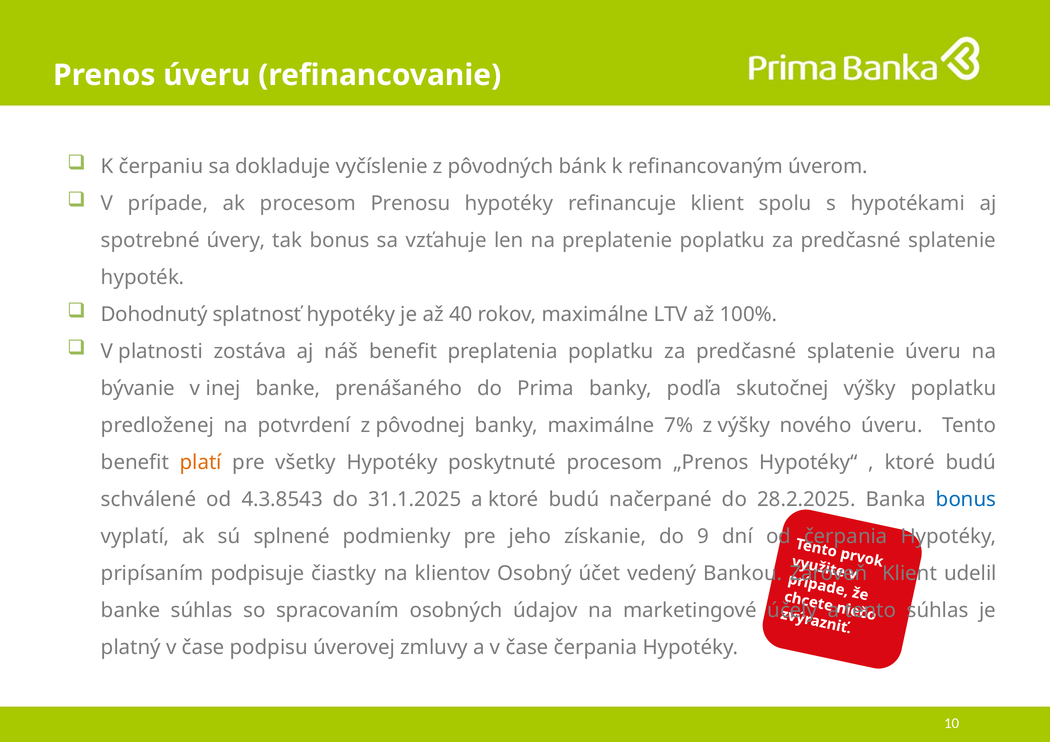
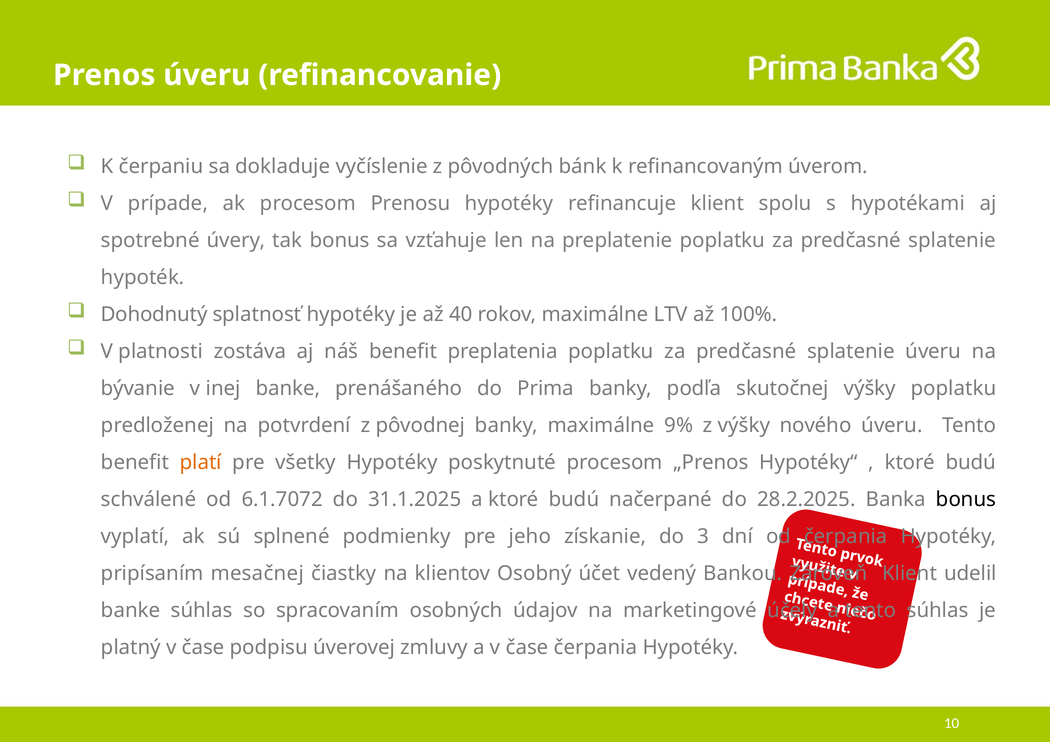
7%: 7% -> 9% (679, 426)
4.3.8543: 4.3.8543 -> 6.1.7072 (282, 500)
bonus colour: blue -> black (966, 500)
9: 9 -> 3 (703, 537)
podpisuje: podpisuje -> mesačnej (257, 574)
